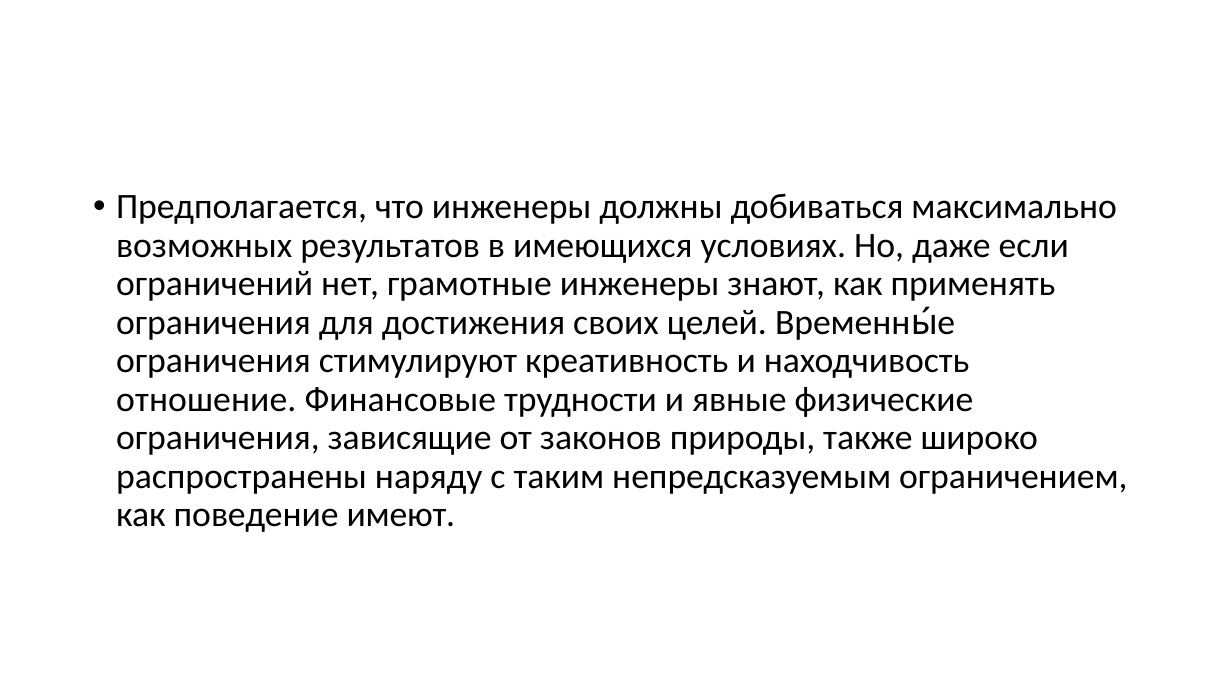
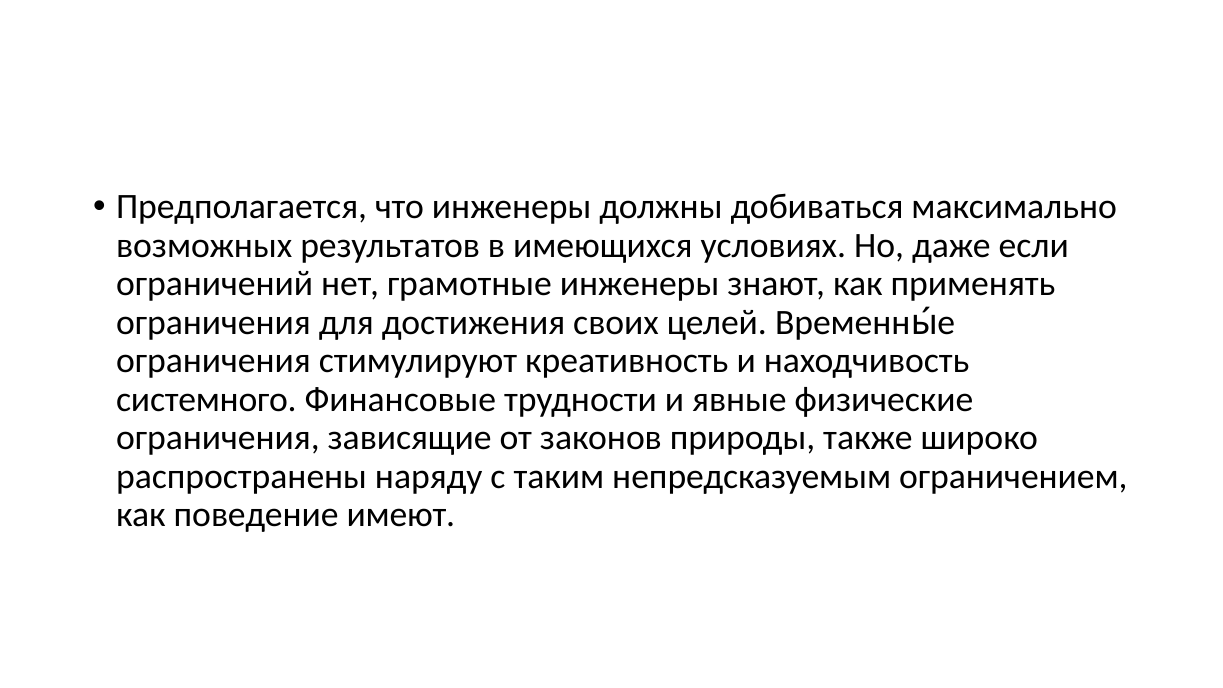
отношение: отношение -> системного (206, 399)
